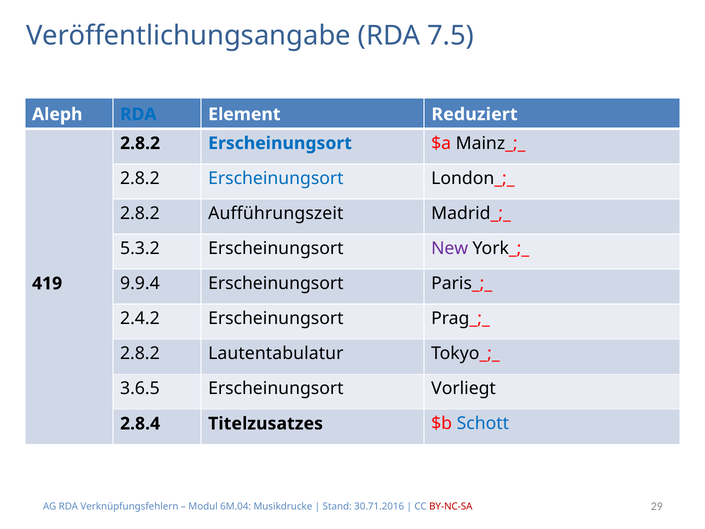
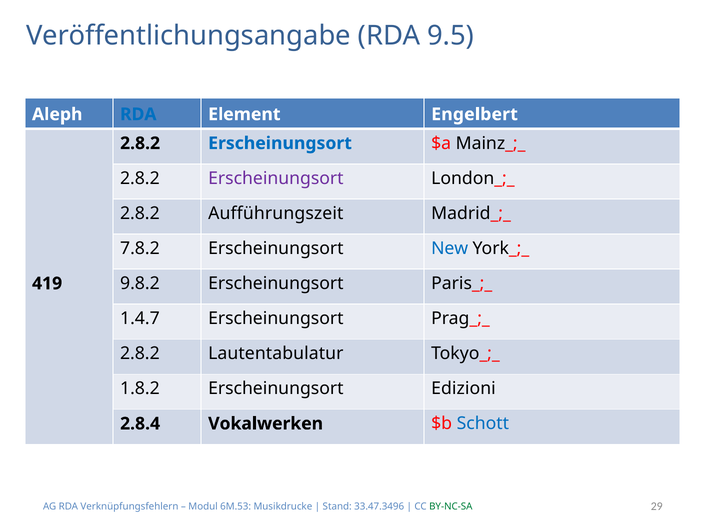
7.5: 7.5 -> 9.5 (451, 36)
Reduziert: Reduziert -> Engelbert (475, 114)
Erscheinungsort colour: blue -> purple (276, 178)
5.3.2: 5.3.2 -> 7.8.2 (140, 248)
New colour: purple -> blue (450, 248)
9.9.4: 9.9.4 -> 9.8.2 (140, 283)
2.4.2: 2.4.2 -> 1.4.7 (140, 318)
3.6.5: 3.6.5 -> 1.8.2 (140, 388)
Vorliegt: Vorliegt -> Edizioni (463, 388)
Titelzusatzes: Titelzusatzes -> Vokalwerken (266, 423)
6M.04: 6M.04 -> 6M.53 (236, 506)
30.71.2016: 30.71.2016 -> 33.47.3496 (379, 506)
BY-NC-SA colour: red -> green (451, 506)
